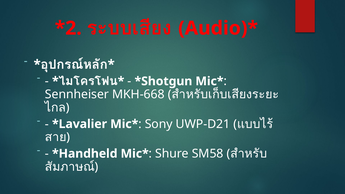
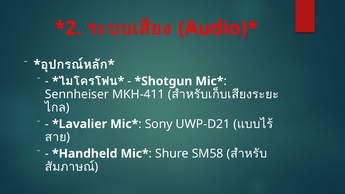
MKH-668: MKH-668 -> MKH-411 (138, 94)
